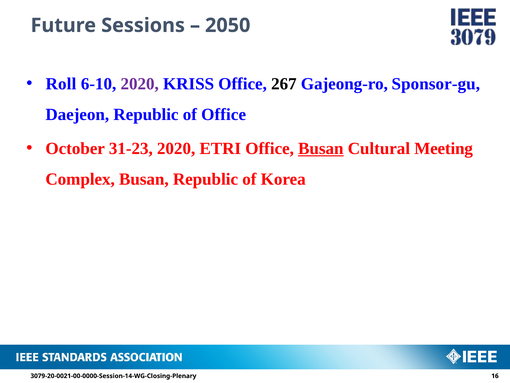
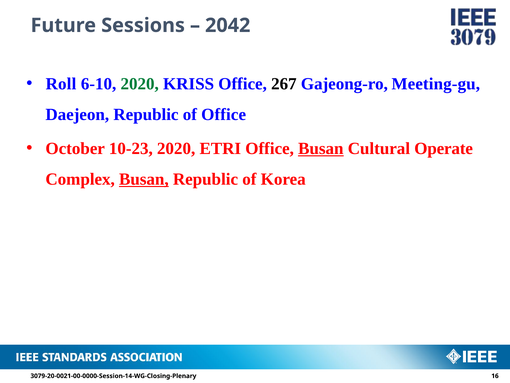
2050: 2050 -> 2042 (228, 25)
2020 colour: purple -> green (140, 84)
Sponsor-gu: Sponsor-gu -> Meeting-gu (436, 84)
31-23: 31-23 -> 10-23 (131, 148)
Meeting: Meeting -> Operate (444, 148)
Busan underline: none -> present (144, 179)
